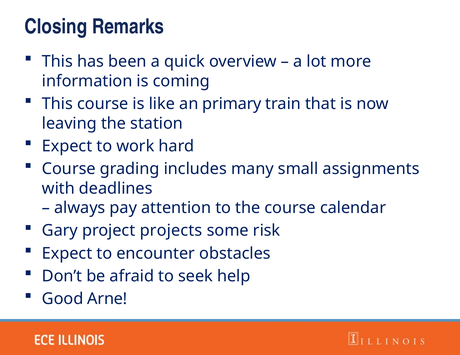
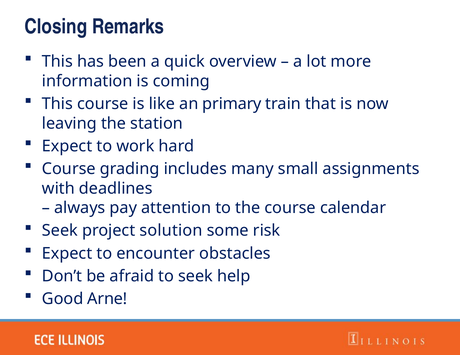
Gary: Gary -> Seek (60, 231)
projects: projects -> solution (171, 231)
